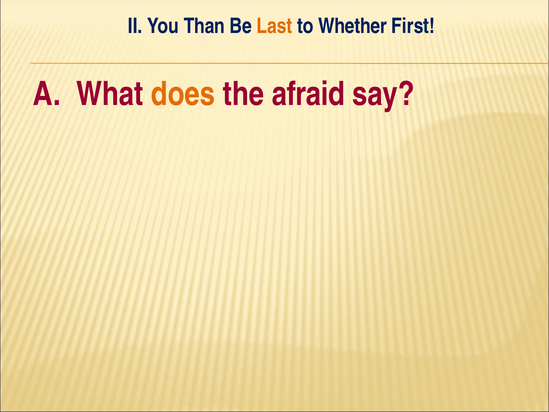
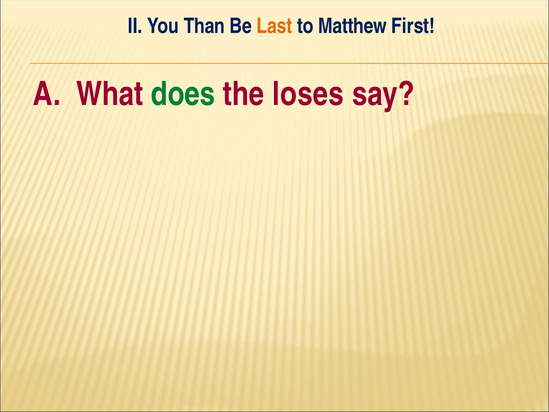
Whether: Whether -> Matthew (353, 26)
does colour: orange -> green (183, 94)
afraid: afraid -> loses (308, 94)
